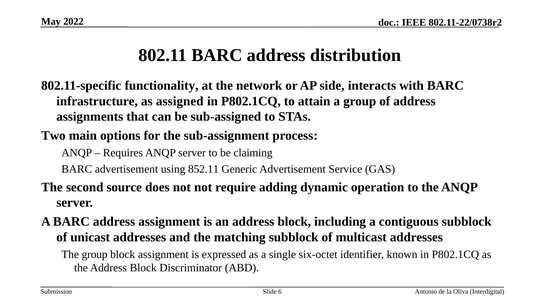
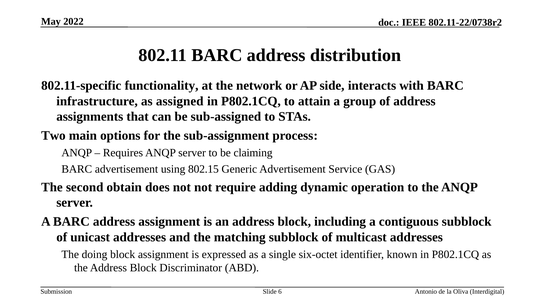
852.11: 852.11 -> 802.15 (203, 169)
source: source -> obtain (124, 187)
The group: group -> doing (95, 254)
